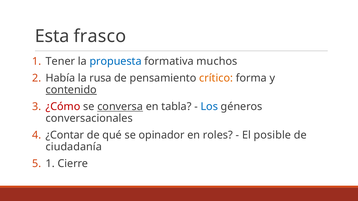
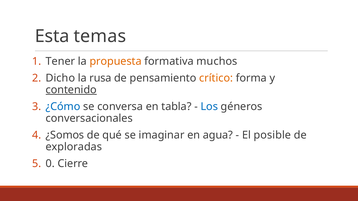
frasco: frasco -> temas (100, 36)
propuesta colour: blue -> orange (116, 61)
Había: Había -> Dicho (60, 78)
¿Cómo colour: red -> blue (63, 107)
conversa underline: present -> none (120, 107)
¿Contar: ¿Contar -> ¿Somos (65, 135)
opinador: opinador -> imaginar (162, 135)
roles: roles -> agua (218, 135)
ciudadanía: ciudadanía -> exploradas (74, 147)
5 1: 1 -> 0 (50, 164)
